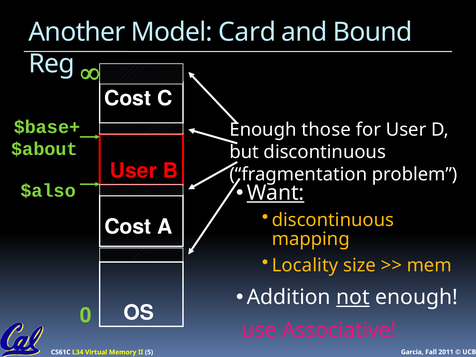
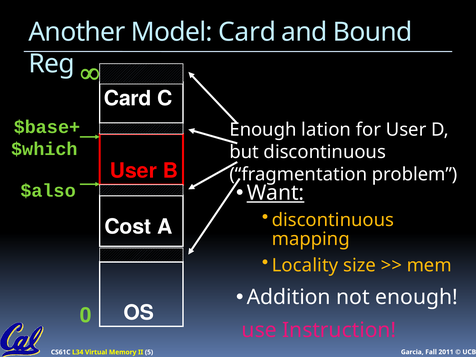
Cost: Cost -> Card (128, 99)
those: those -> lation (326, 130)
$about: $about -> $which (44, 149)
not underline: present -> none (353, 297)
Associative: Associative -> Instruction (339, 330)
